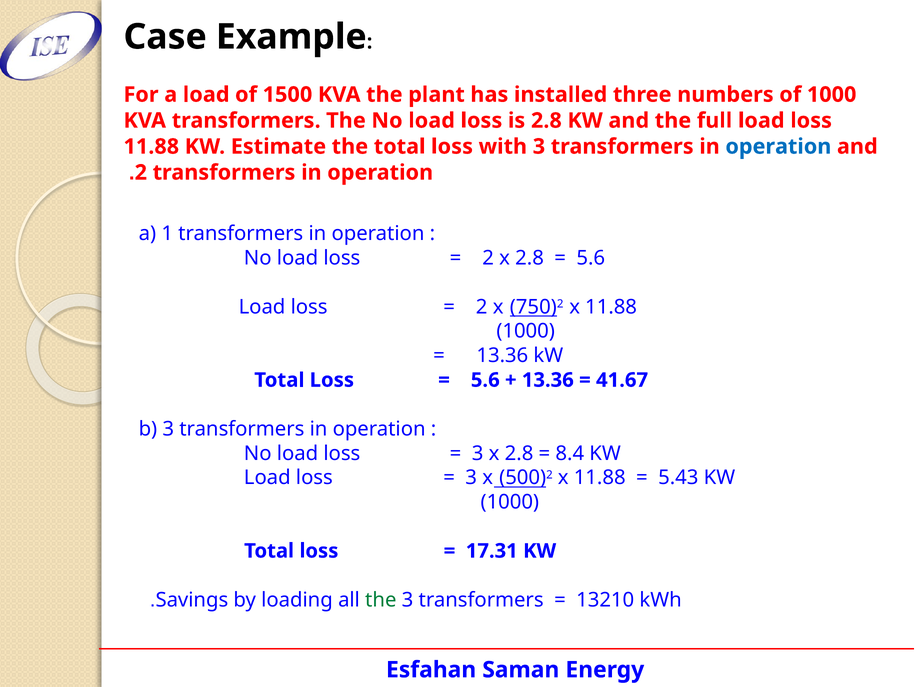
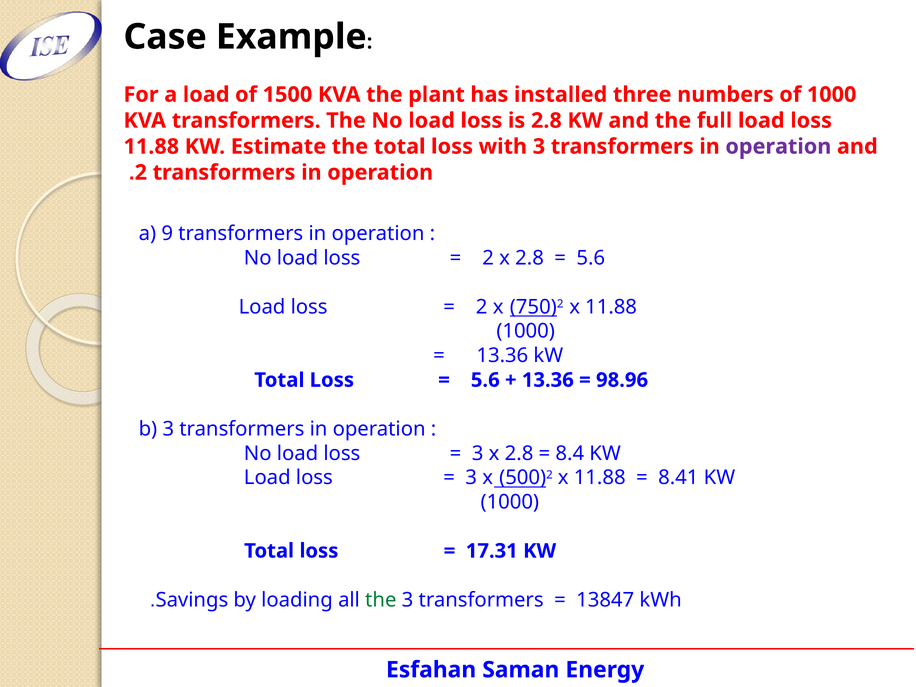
operation colour: blue -> purple (778, 147)
1: 1 -> 9 (167, 234)
41.67: 41.67 -> 98.96 (622, 380)
5.43: 5.43 -> 8.41 (678, 478)
13210: 13210 -> 13847 (605, 600)
